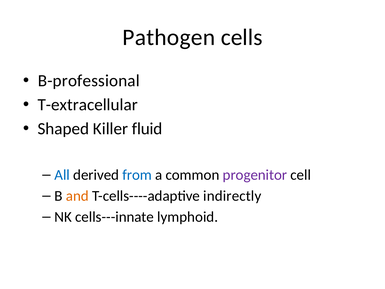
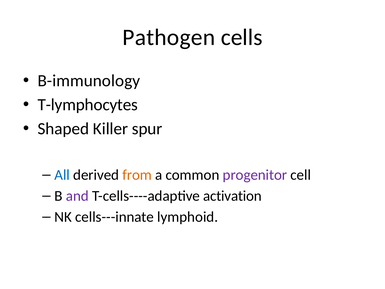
B-professional: B-professional -> B-immunology (89, 81)
T-extracellular: T-extracellular -> T-lymphocytes (88, 105)
fluid: fluid -> spur (147, 129)
from colour: blue -> orange (137, 175)
and colour: orange -> purple (77, 196)
indirectly: indirectly -> activation (232, 196)
